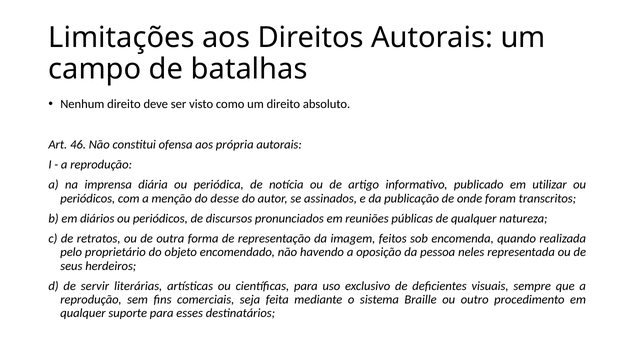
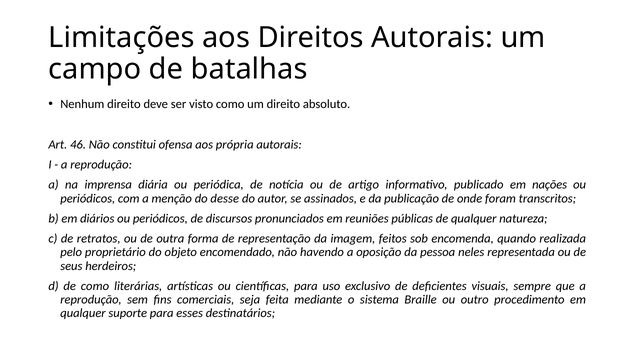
utilizar: utilizar -> nações (550, 185)
de servir: servir -> como (95, 286)
